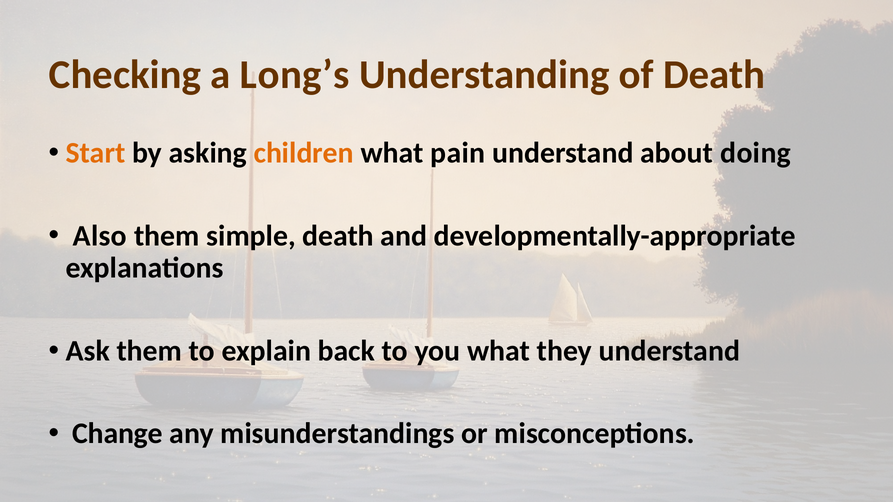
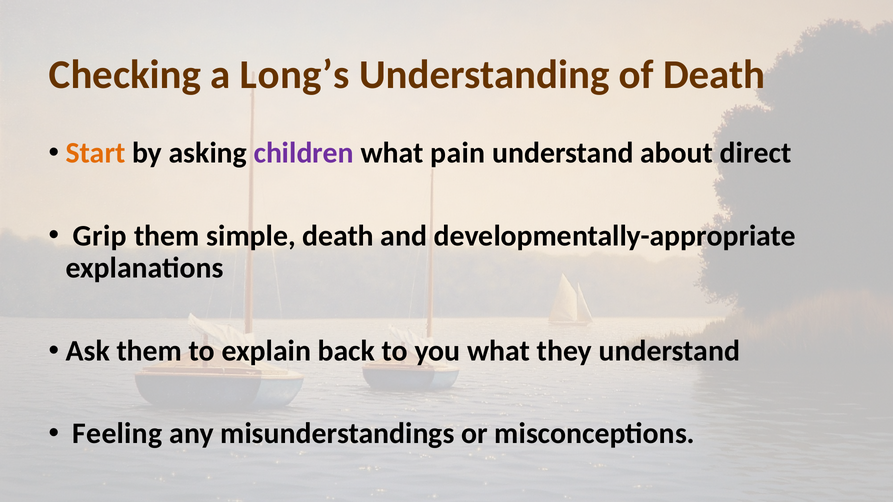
children colour: orange -> purple (304, 153)
doing: doing -> direct (756, 153)
Also: Also -> Grip (100, 236)
Change: Change -> Feeling (117, 434)
